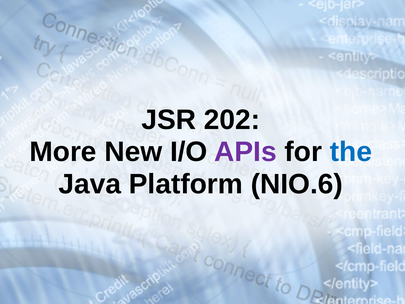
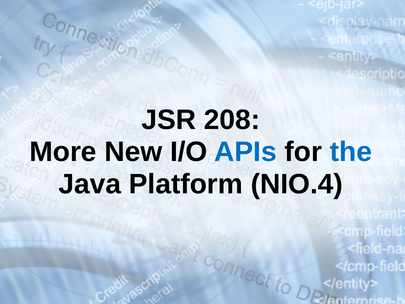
202: 202 -> 208 (232, 120)
APIs colour: purple -> blue (245, 152)
NIO.6: NIO.6 -> NIO.4 (297, 184)
